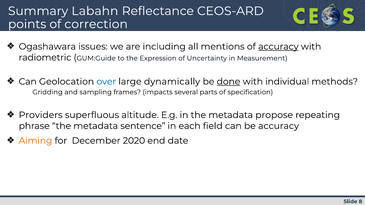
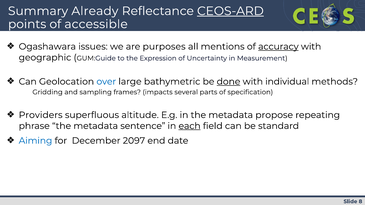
Labahn: Labahn -> Already (95, 11)
CEOS-ARD underline: none -> present (230, 11)
correction: correction -> accessible (96, 24)
including: including -> purposes (164, 47)
radiometric: radiometric -> geographic (45, 58)
dynamically: dynamically -> bathymetric (172, 82)
each underline: none -> present (190, 126)
be accuracy: accuracy -> standard (279, 126)
Aiming colour: orange -> blue (35, 141)
2020: 2020 -> 2097 (134, 141)
